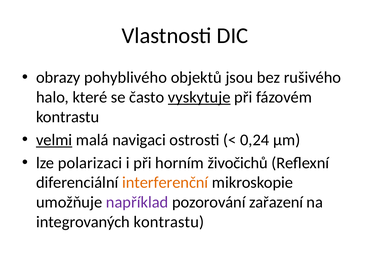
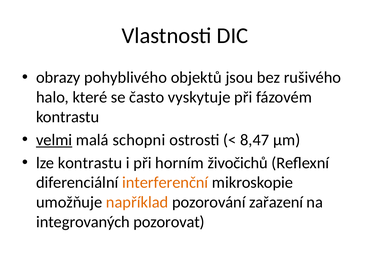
vyskytuje underline: present -> none (199, 97)
navigaci: navigaci -> schopni (139, 140)
0,24: 0,24 -> 8,47 (255, 140)
lze polarizaci: polarizaci -> kontrastu (90, 163)
například colour: purple -> orange (137, 203)
integrovaných kontrastu: kontrastu -> pozorovat (169, 222)
